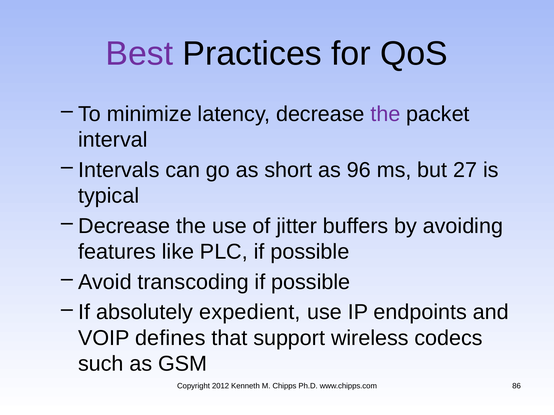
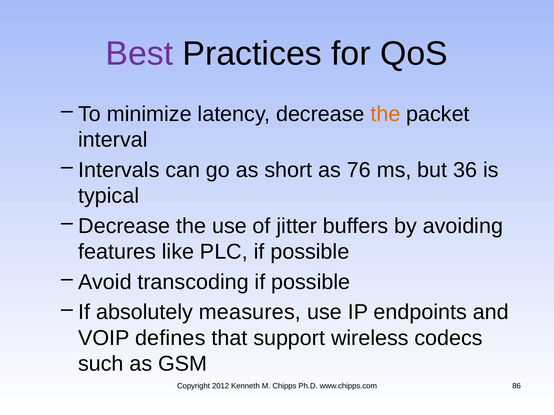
the colour: purple -> orange (385, 114)
96: 96 -> 76 (359, 170)
27: 27 -> 36 (465, 170)
expedient: expedient -> measures (250, 313)
